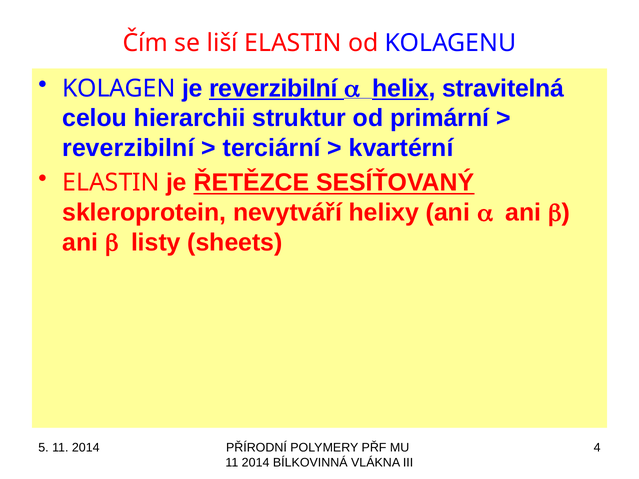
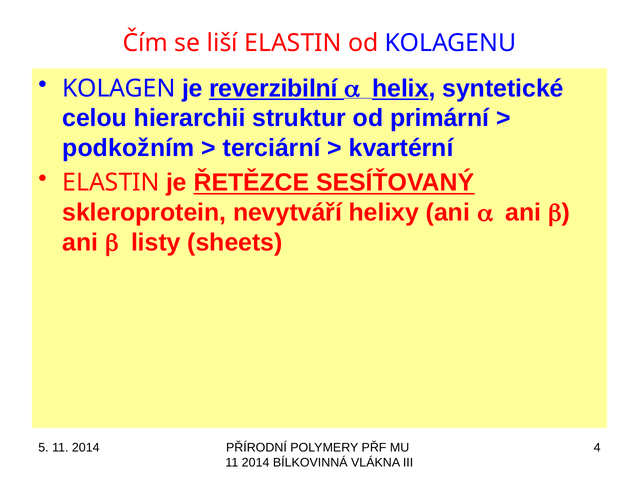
stravitelná: stravitelná -> syntetické (503, 88)
reverzibilní: reverzibilní -> podkožním (128, 148)
